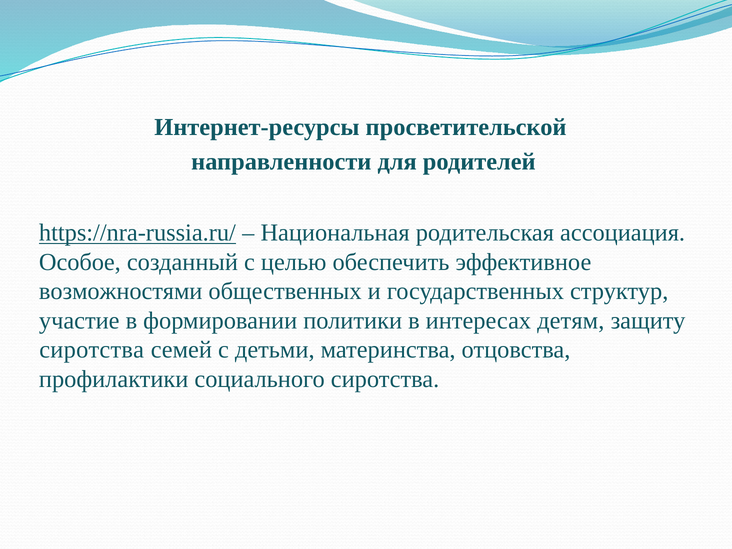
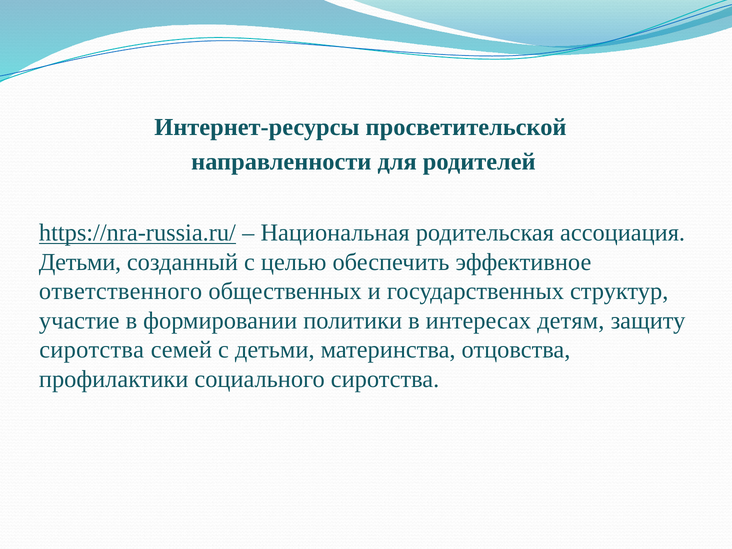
Особое: Особое -> Детьми (80, 262)
возможностями: возможностями -> ответственного (121, 291)
